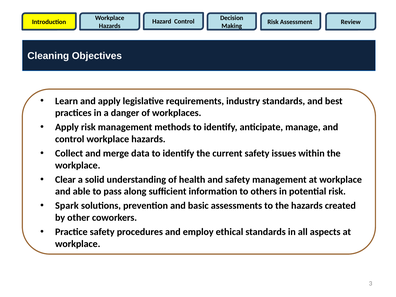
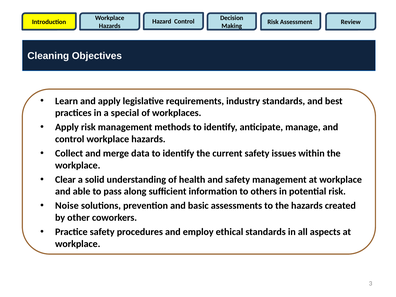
danger: danger -> special (125, 113)
Spark: Spark -> Noise (67, 206)
